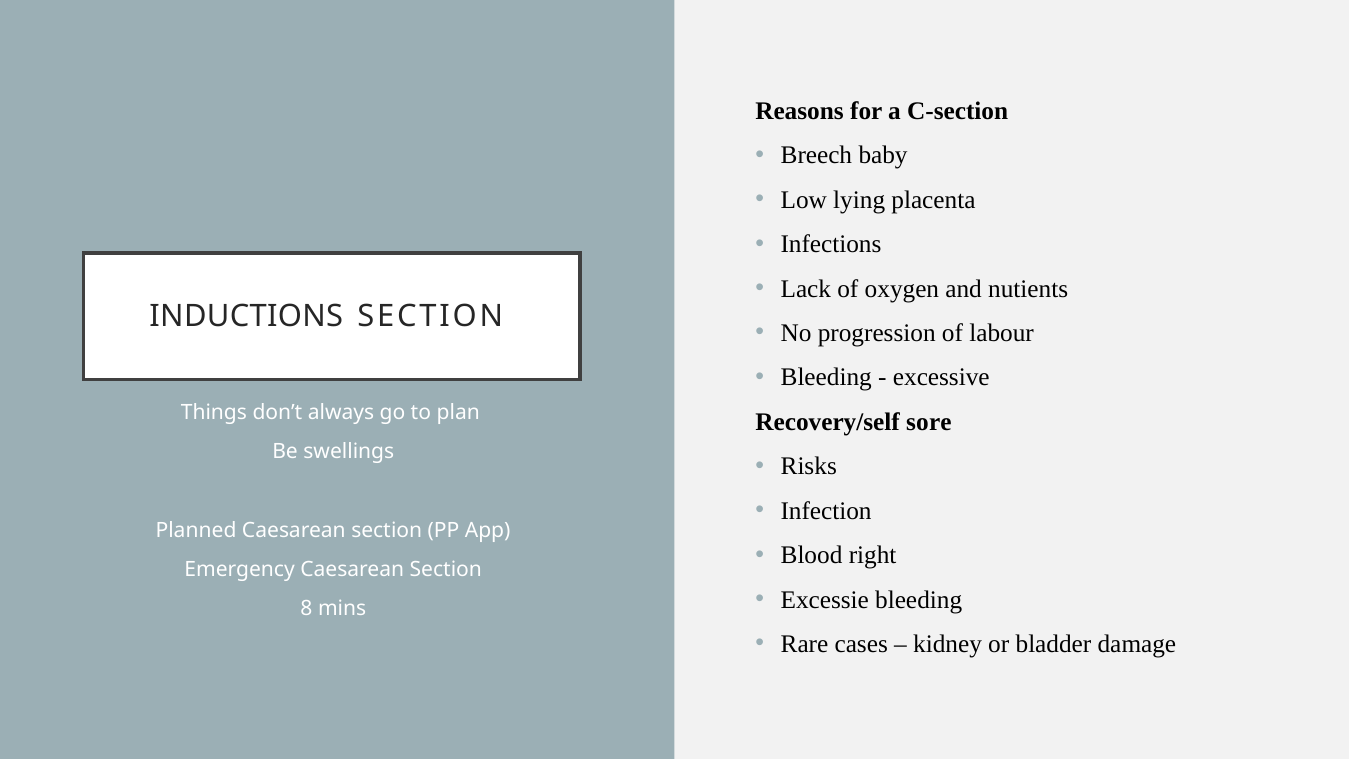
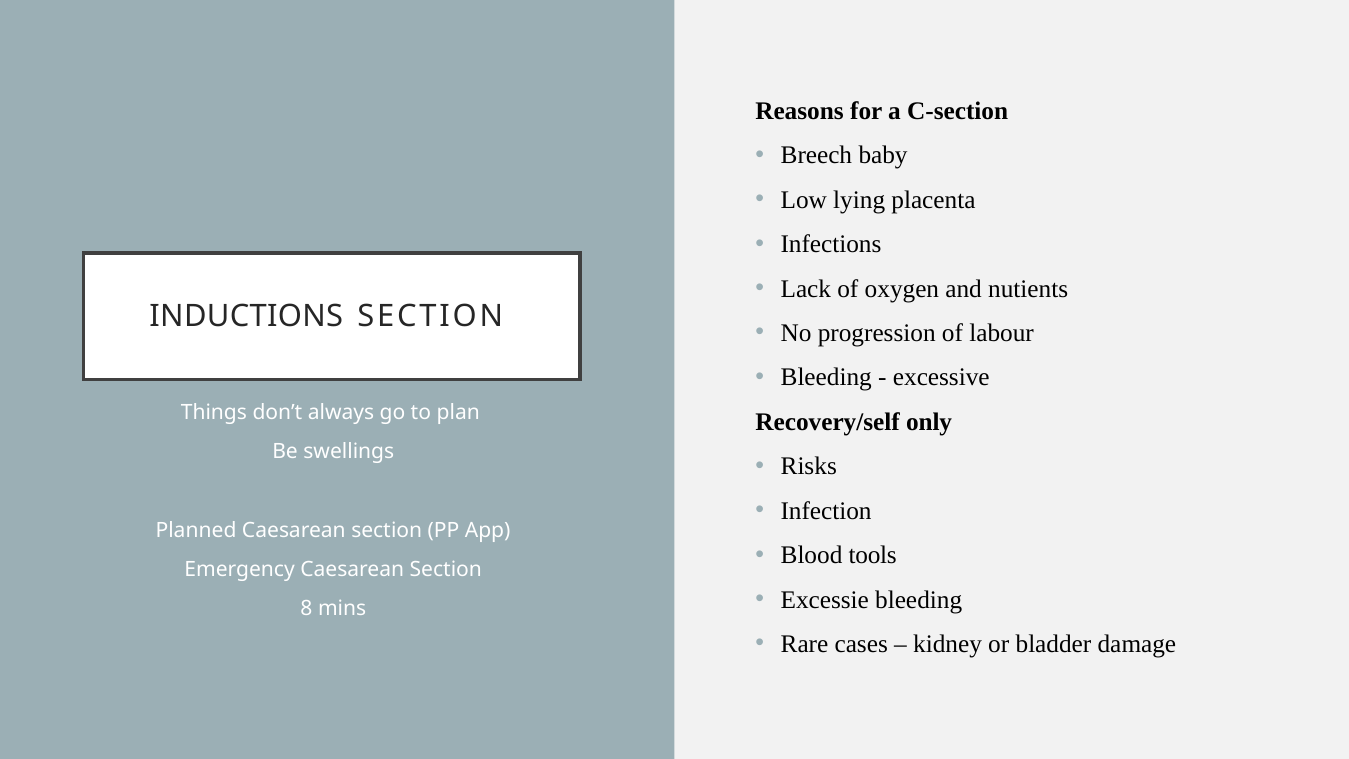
sore: sore -> only (929, 422)
right: right -> tools (873, 555)
